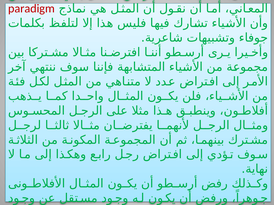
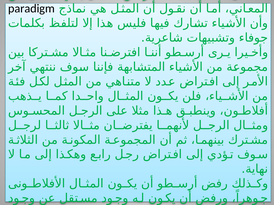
paradigm colour: red -> black (31, 9)
